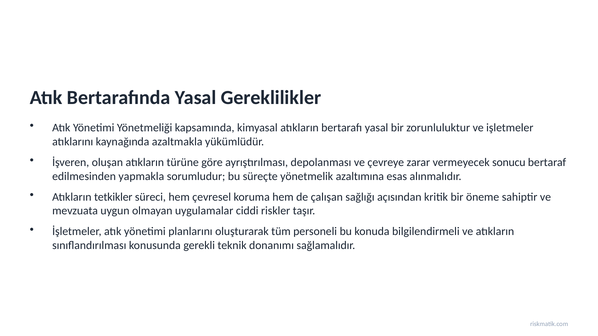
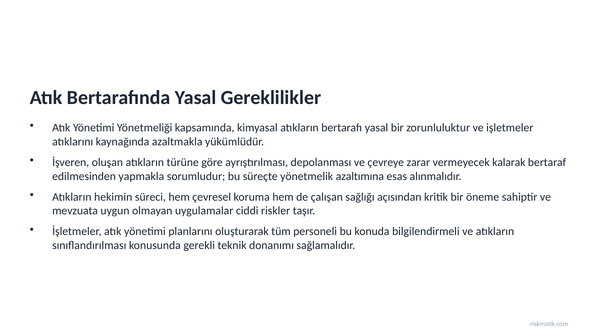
sonucu: sonucu -> kalarak (509, 162)
tetkikler: tetkikler -> hekimin (113, 197)
